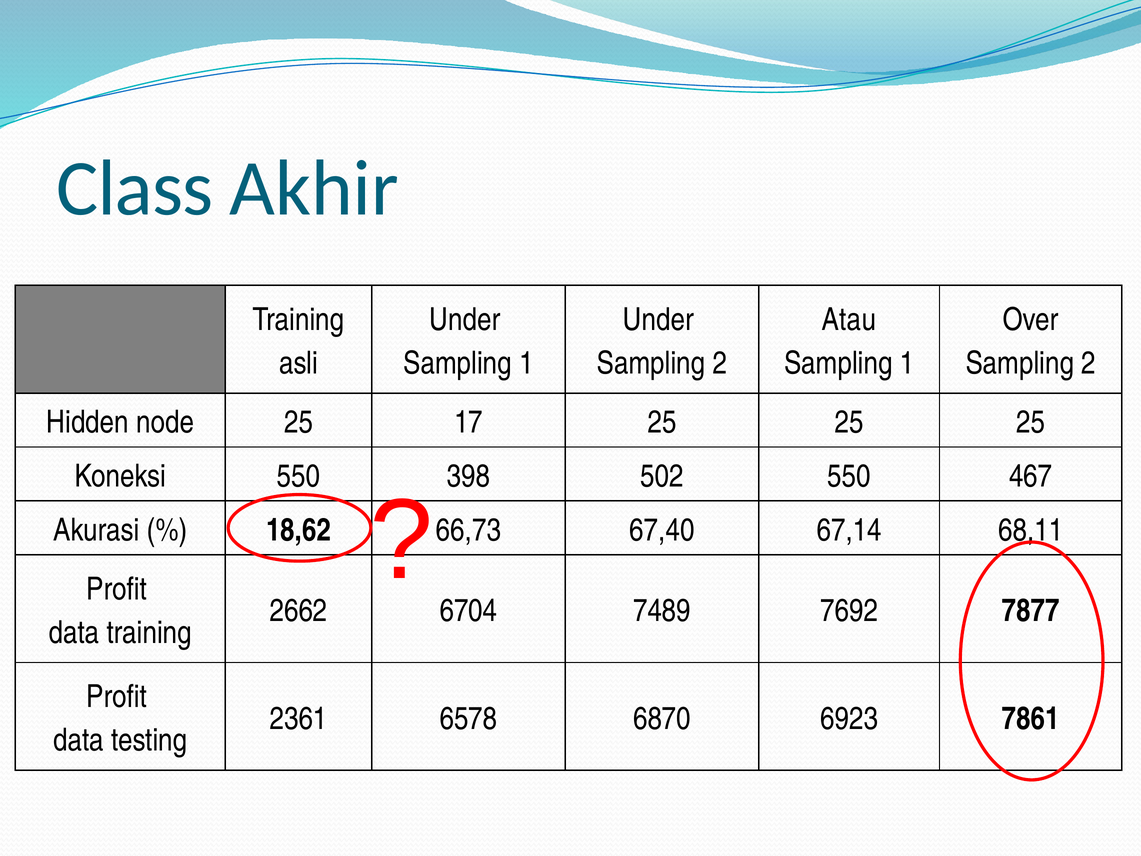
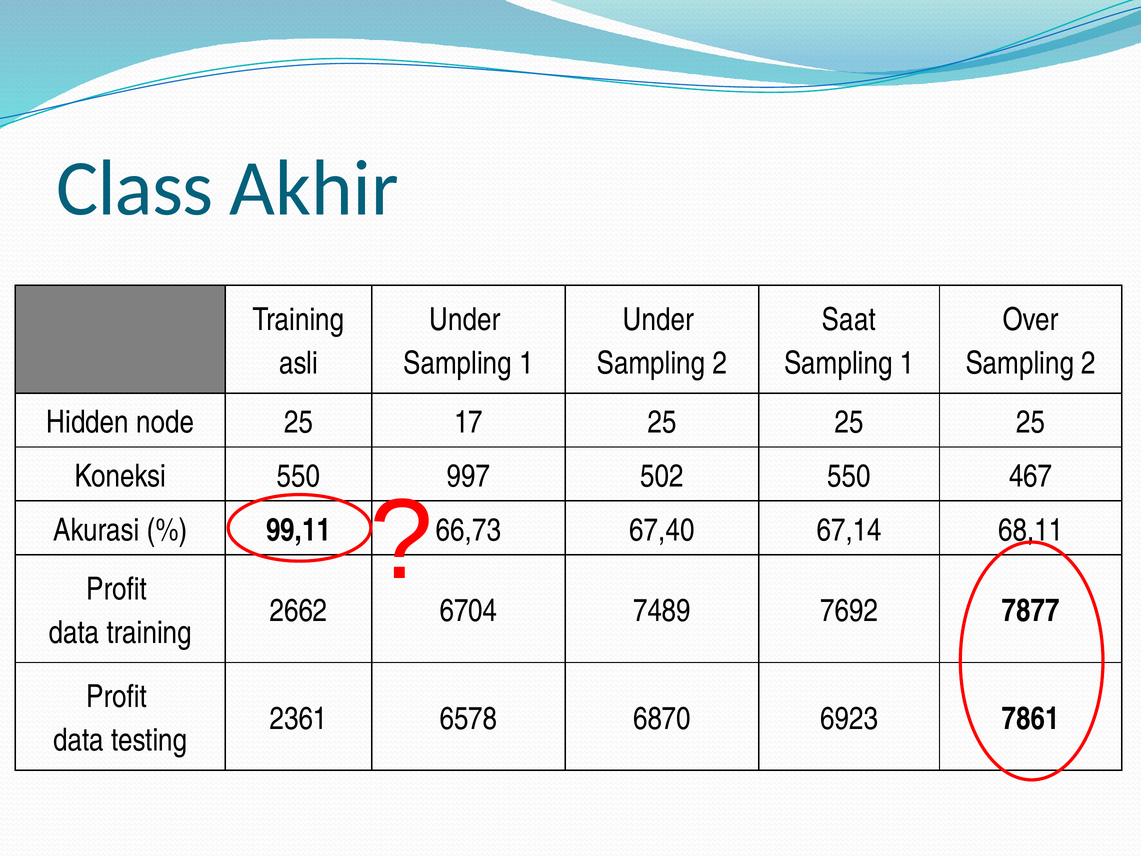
Atau: Atau -> Saat (849, 320)
398: 398 -> 997 (468, 476)
18,62: 18,62 -> 99,11 (299, 530)
